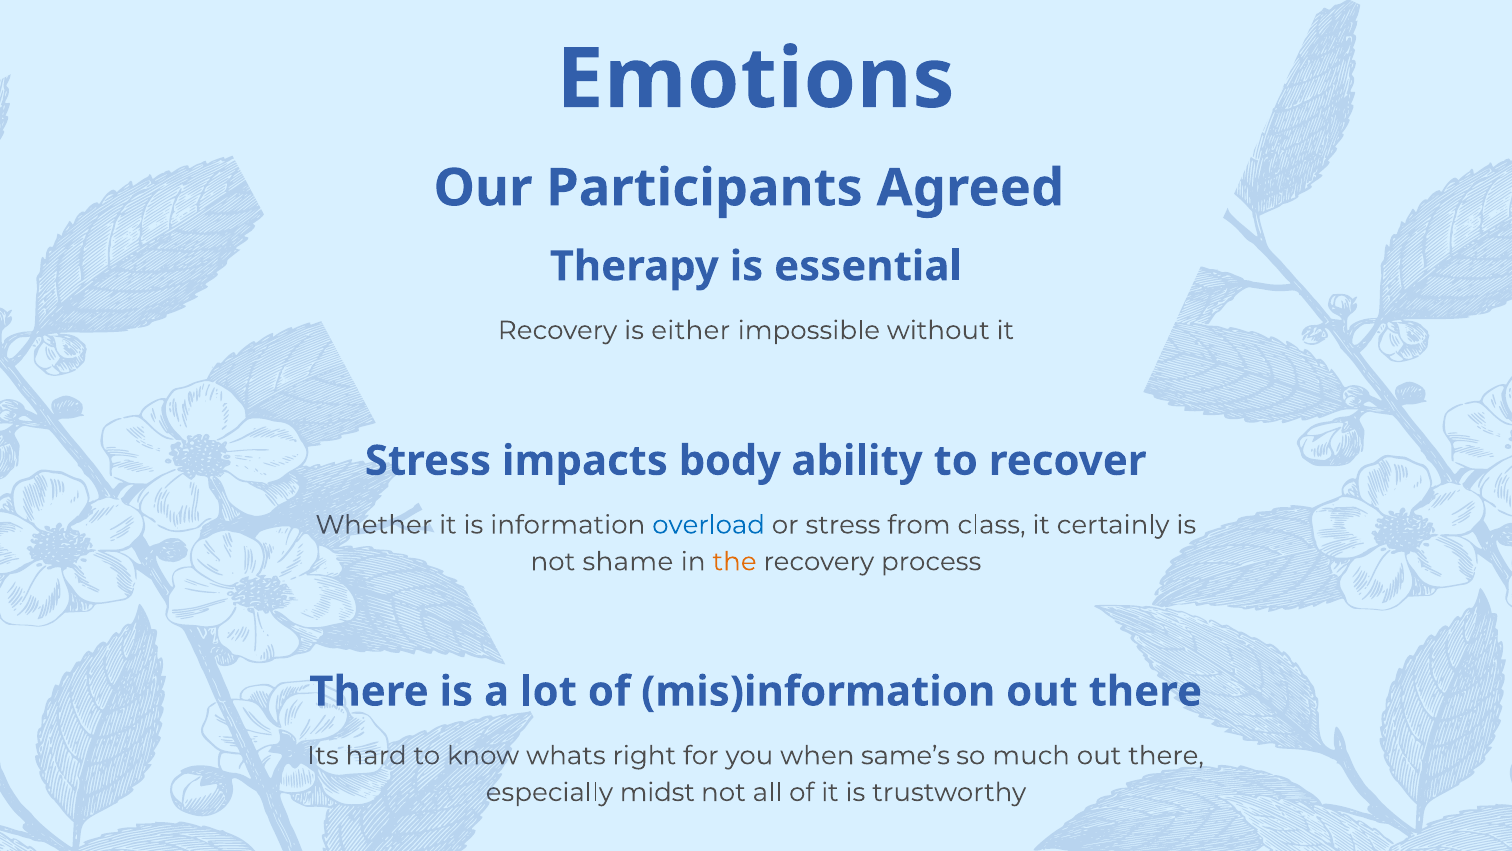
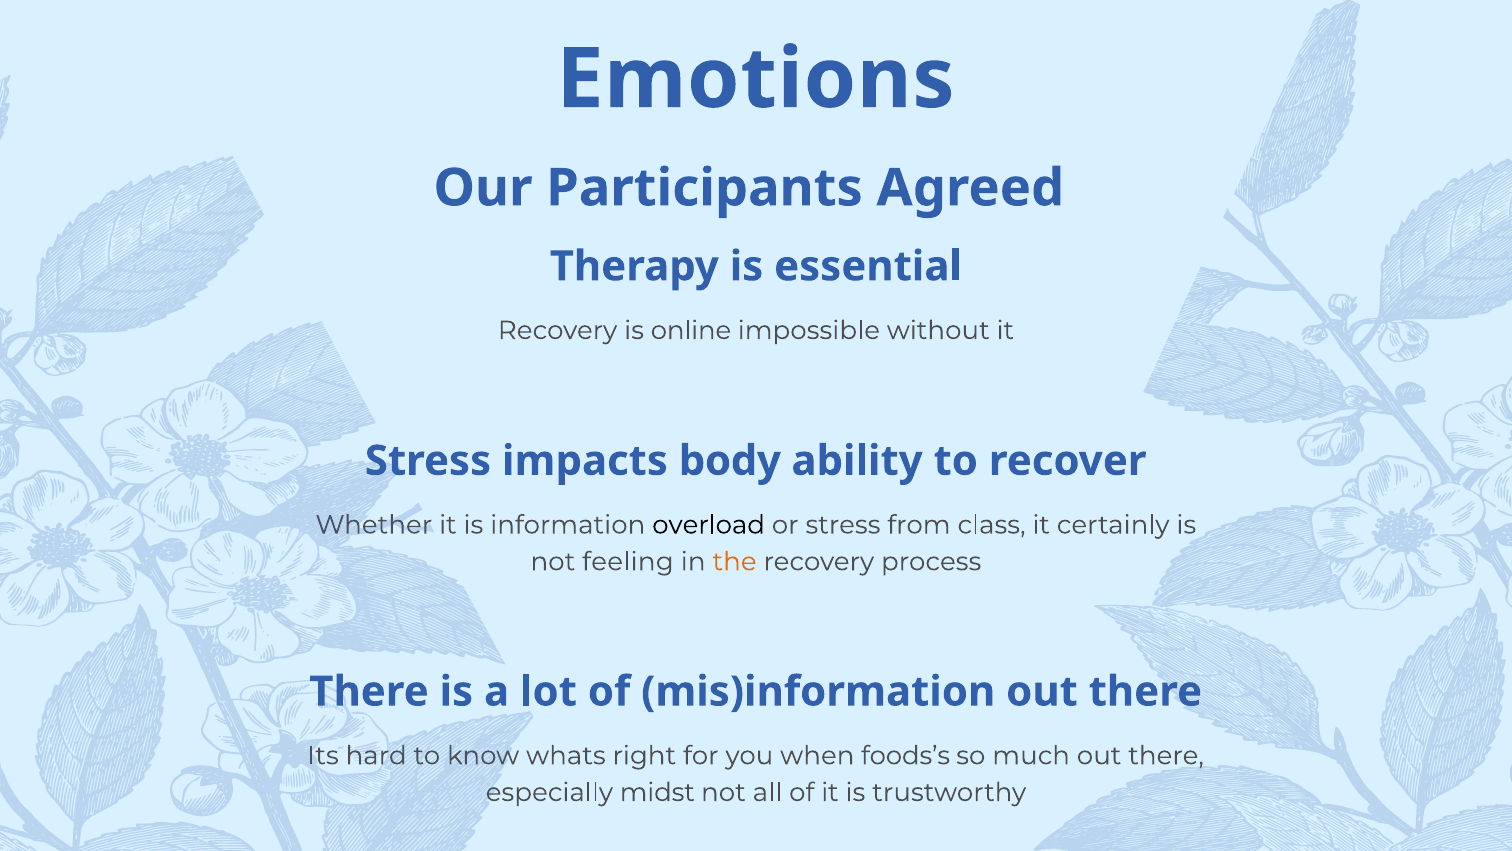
either: either -> online (691, 330)
overload colour: blue -> black (709, 525)
shame: shame -> feeling (628, 561)
same’s: same’s -> foods’s (905, 755)
